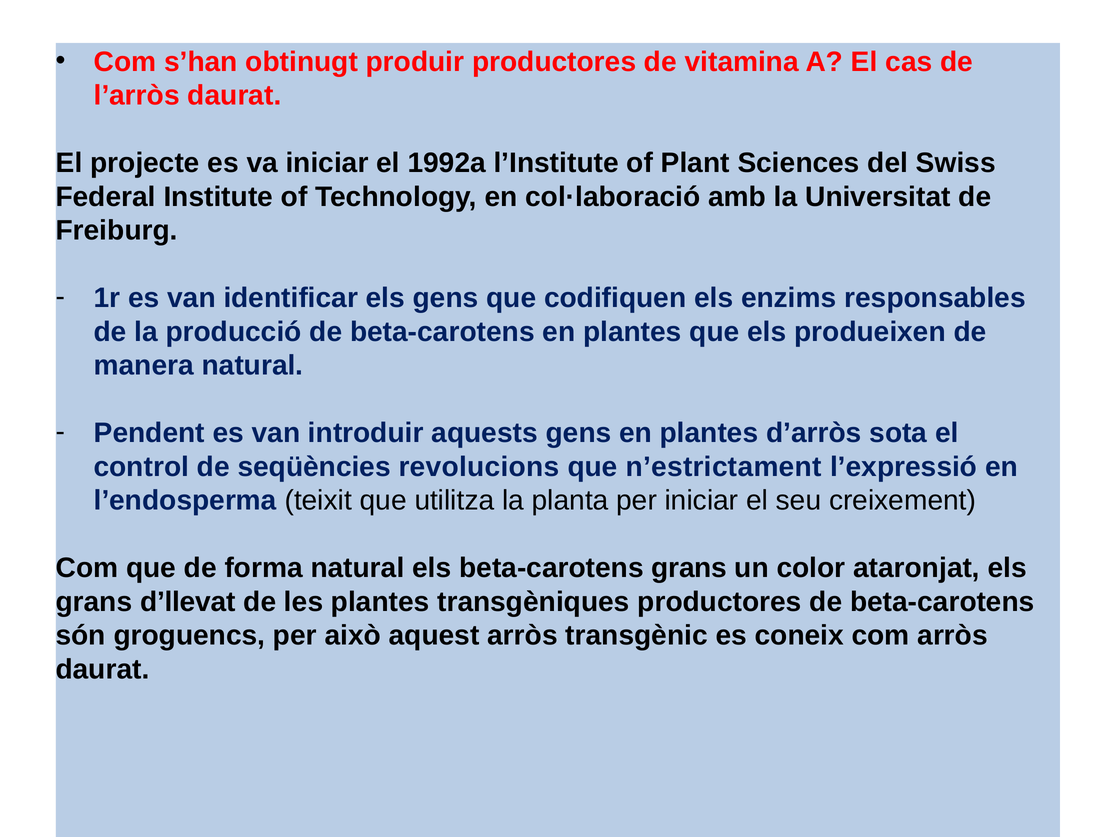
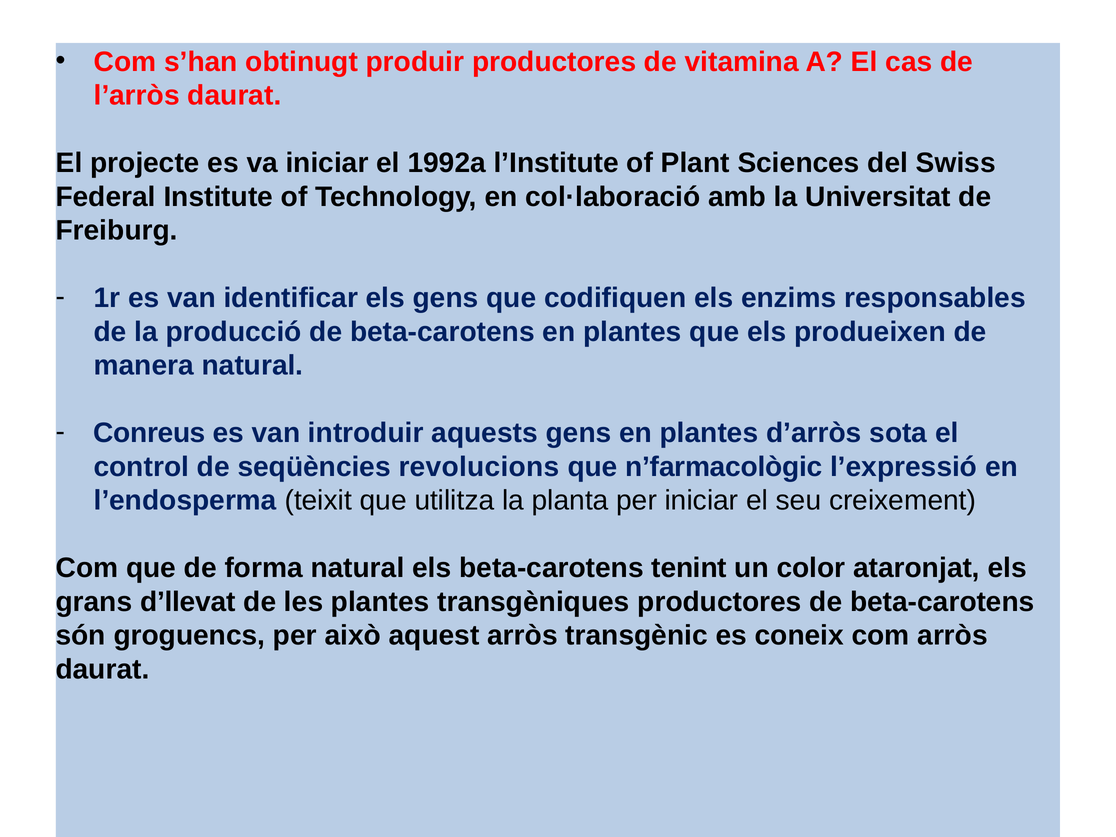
Pendent: Pendent -> Conreus (149, 433)
n’estrictament: n’estrictament -> n’farmacològic (724, 467)
beta-carotens grans: grans -> tenint (689, 568)
